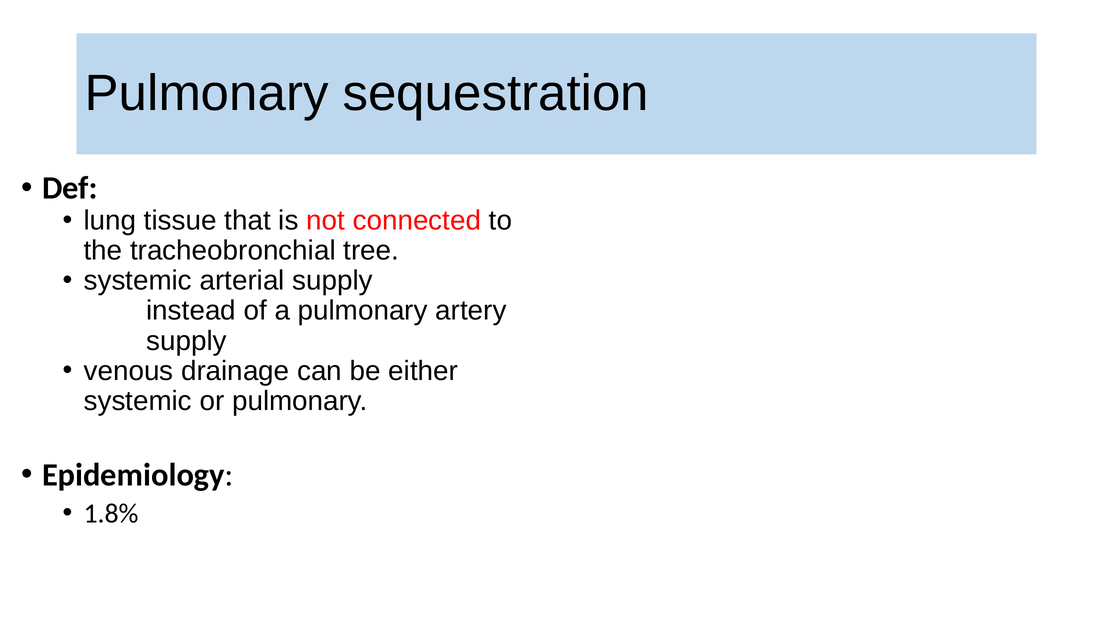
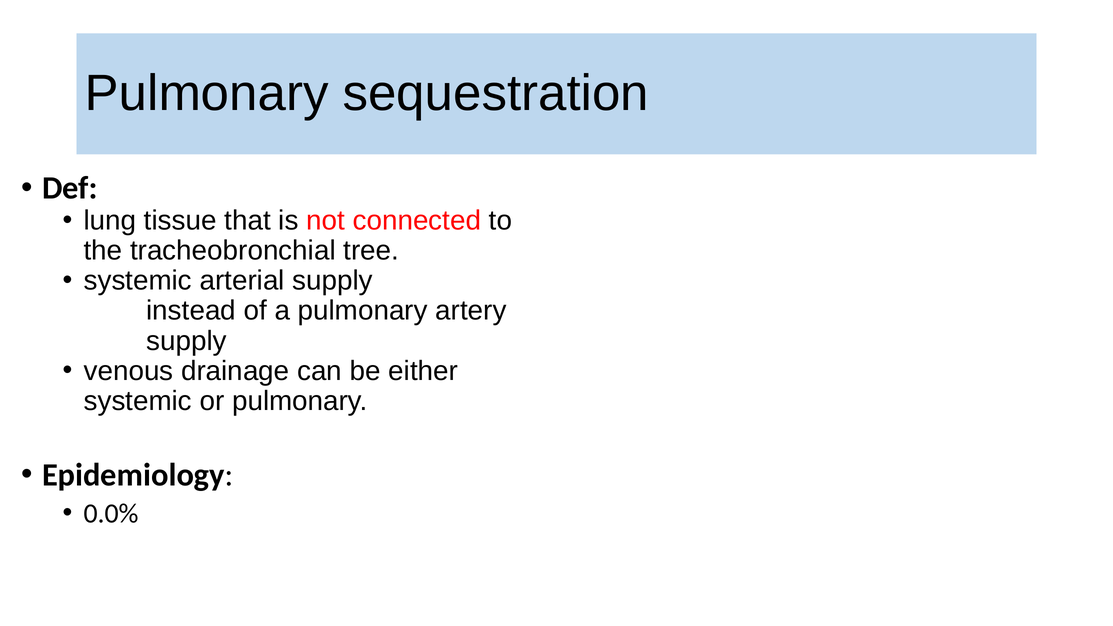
1.8%: 1.8% -> 0.0% (111, 513)
